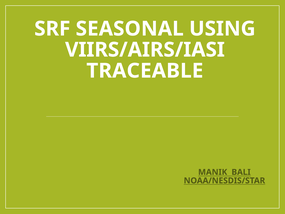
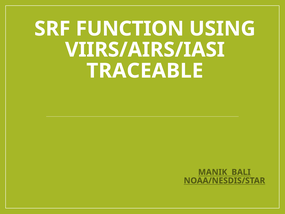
SEASONAL: SEASONAL -> FUNCTION (130, 29)
